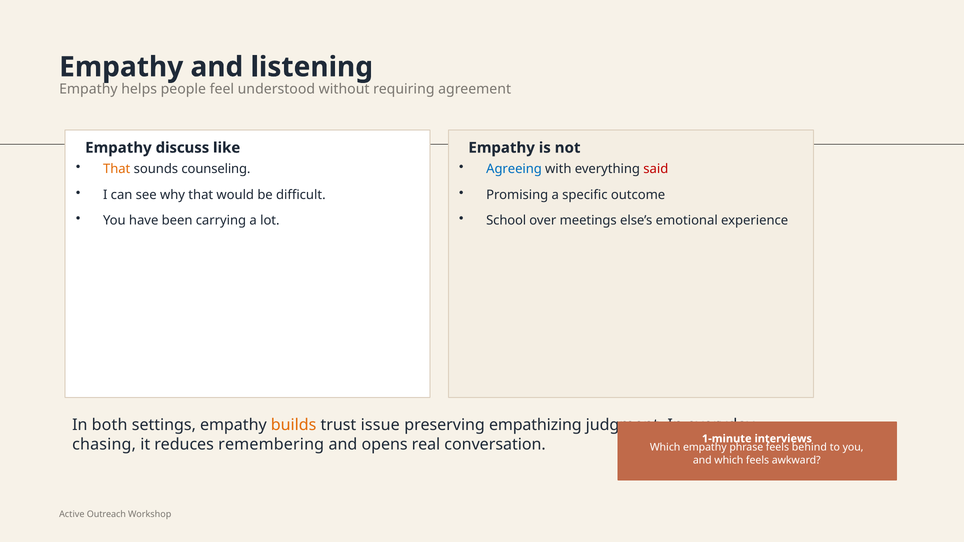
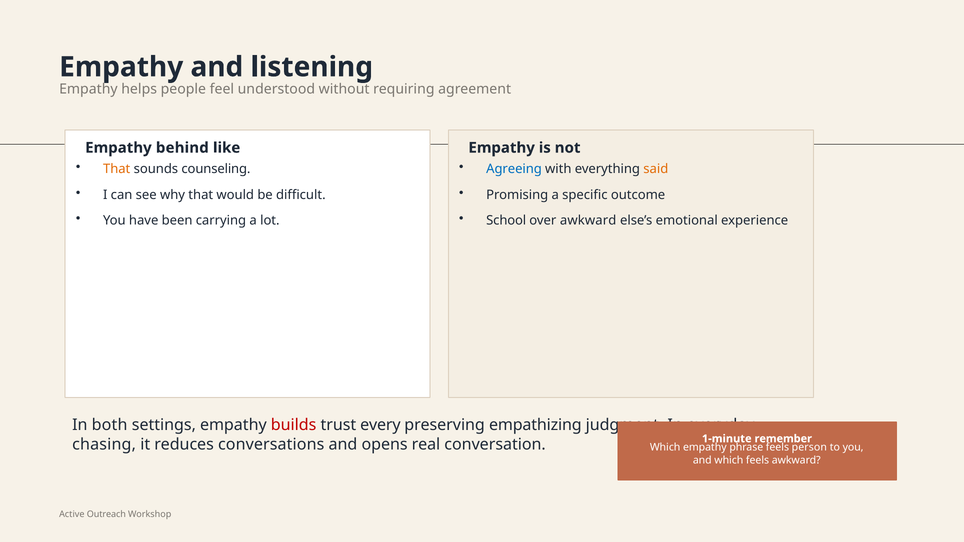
discuss: discuss -> behind (182, 148)
said colour: red -> orange (656, 169)
over meetings: meetings -> awkward (588, 221)
builds colour: orange -> red (294, 425)
issue: issue -> every (380, 425)
remembering: remembering -> conversations (271, 445)
interviews: interviews -> remember (783, 439)
behind: behind -> person (809, 448)
